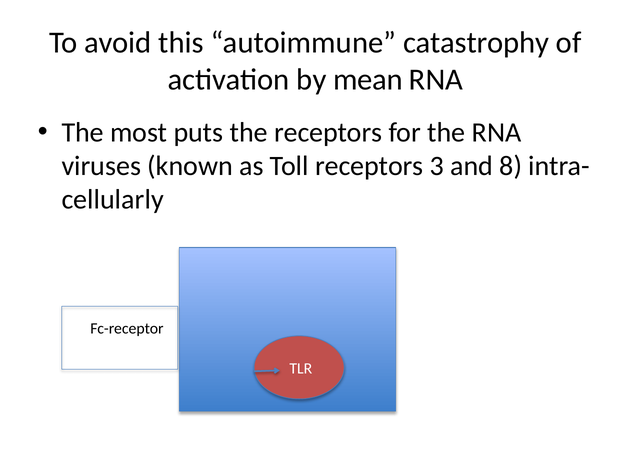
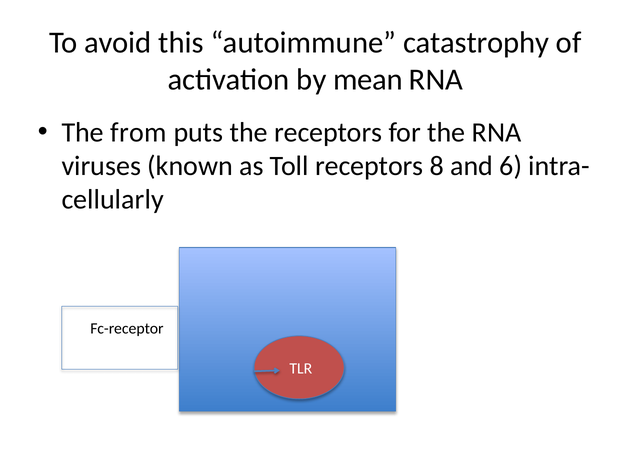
most: most -> from (139, 132)
3: 3 -> 8 (437, 166)
8: 8 -> 6 (511, 166)
